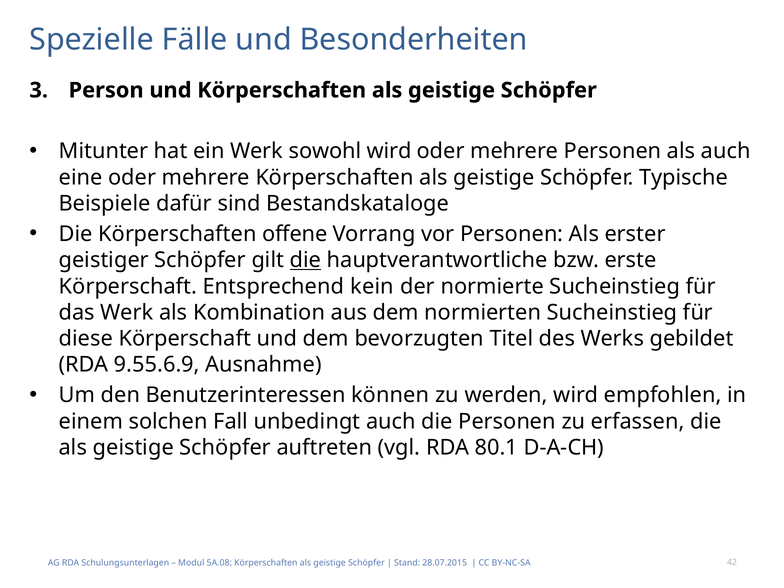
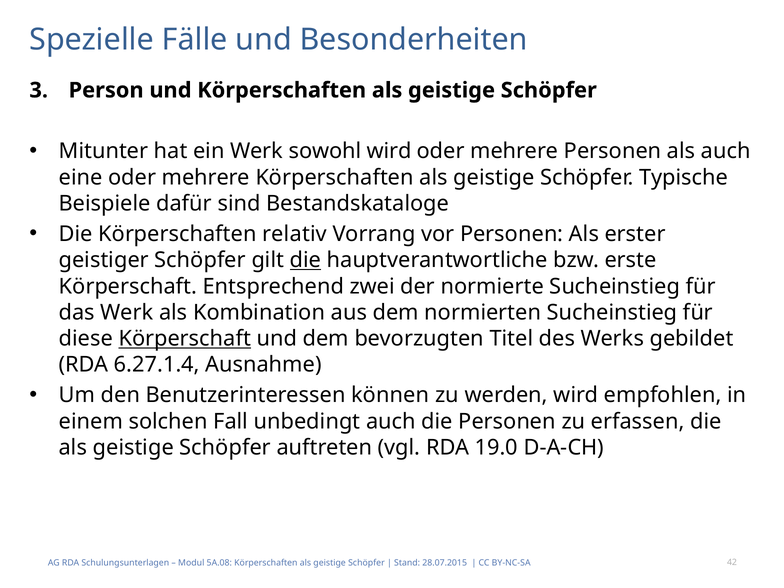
offene: offene -> relativ (295, 234)
kein: kein -> zwei (372, 286)
Körperschaft underline: none -> present (185, 339)
9.55.6.9: 9.55.6.9 -> 6.27.1.4 (157, 365)
80.1: 80.1 -> 19.0 (496, 448)
